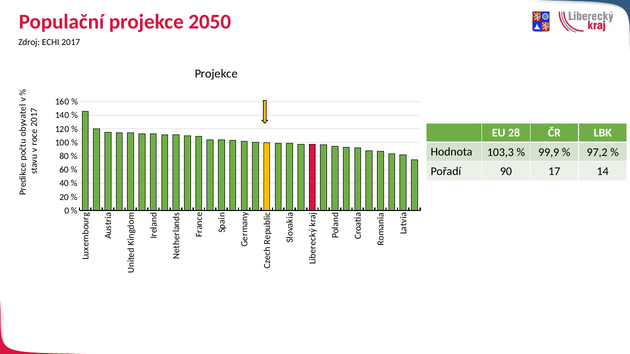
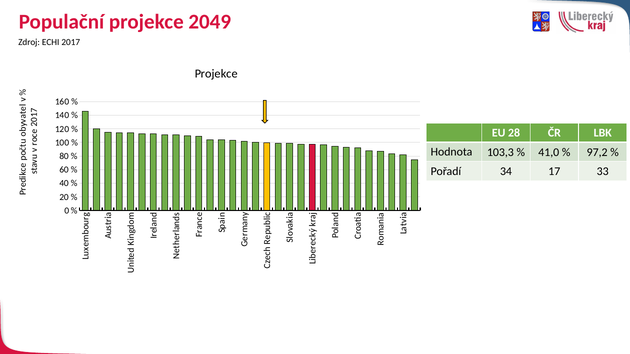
2050: 2050 -> 2049 (210, 22)
99,9: 99,9 -> 41,0 (549, 152)
90: 90 -> 34 (506, 172)
14: 14 -> 33 (603, 172)
